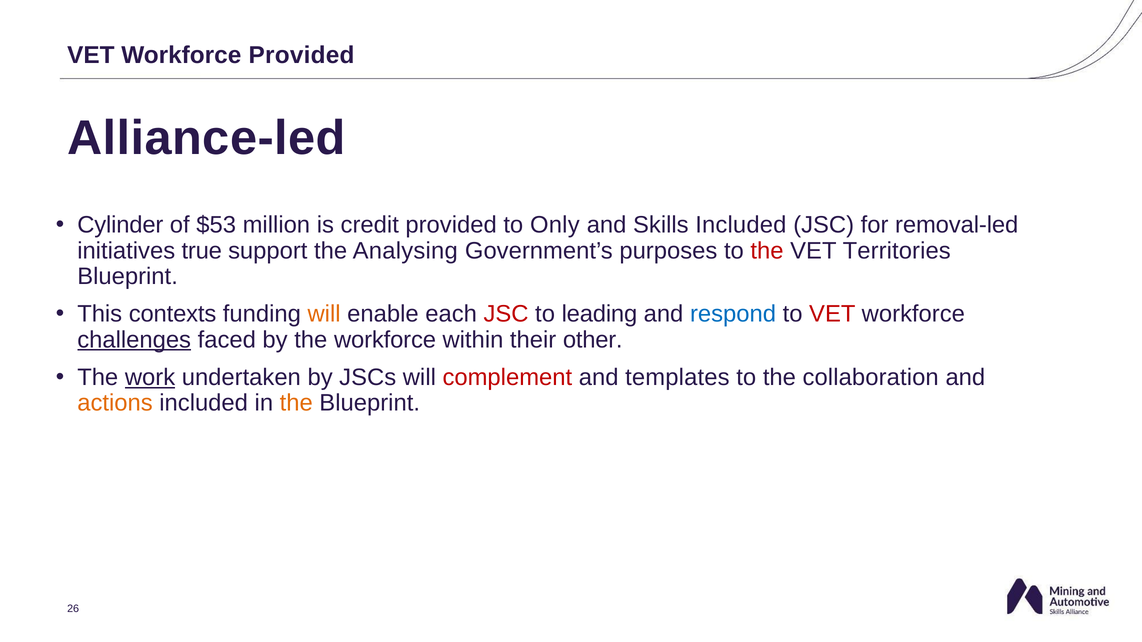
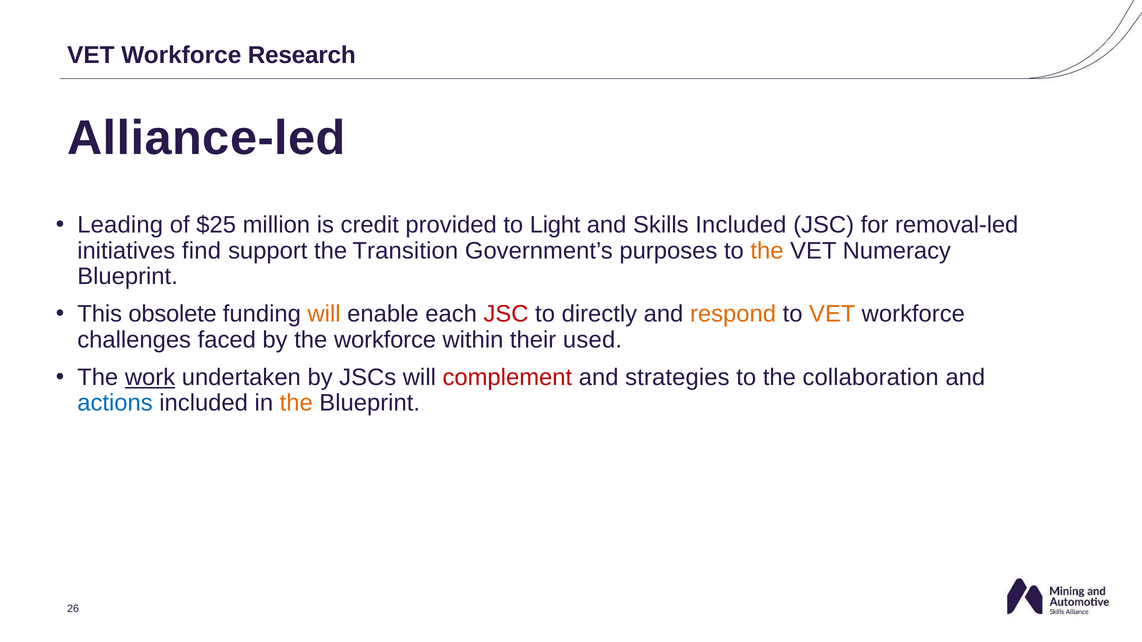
Workforce Provided: Provided -> Research (302, 55)
Cylinder: Cylinder -> Leading (120, 225)
$53: $53 -> $25 (216, 225)
Only: Only -> Light (555, 225)
true: true -> find (202, 251)
Analysing: Analysing -> Transition (405, 251)
the colour: red -> orange (767, 251)
Territories: Territories -> Numeracy (897, 251)
contexts: contexts -> obsolete (173, 314)
leading: leading -> directly (599, 314)
respond colour: blue -> orange (733, 314)
VET colour: red -> orange (832, 314)
challenges underline: present -> none (134, 340)
other: other -> used (593, 340)
templates: templates -> strategies (677, 378)
actions colour: orange -> blue (115, 403)
